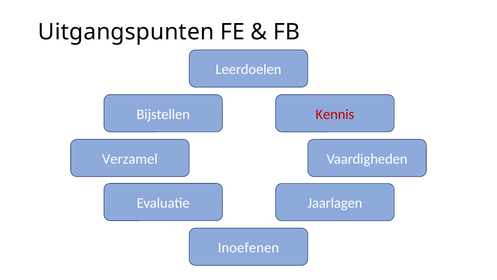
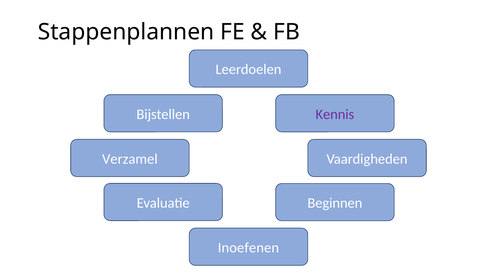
Uitgangspunten: Uitgangspunten -> Stappenplannen (126, 32)
Kennis colour: red -> purple (335, 114)
Jaarlagen: Jaarlagen -> Beginnen (335, 203)
